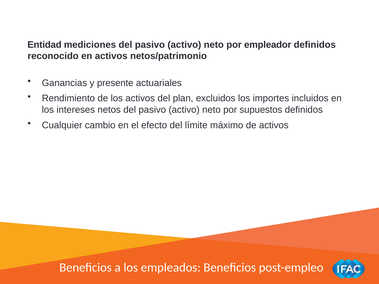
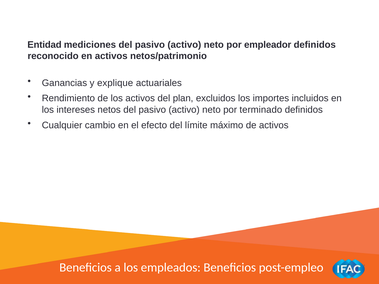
presente: presente -> explique (115, 83)
supuestos: supuestos -> terminado (261, 110)
